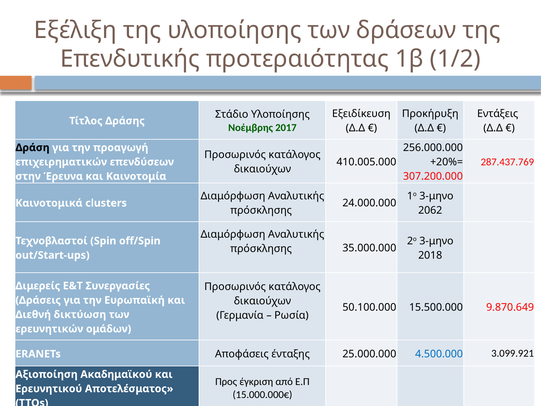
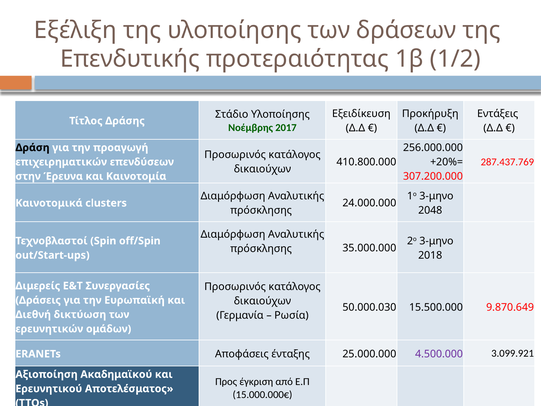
410.005.000: 410.005.000 -> 410.800.000 (366, 162)
2062: 2062 -> 2048 (430, 210)
50.100.000: 50.100.000 -> 50.000.030 (369, 307)
4.500.000 colour: blue -> purple (439, 354)
